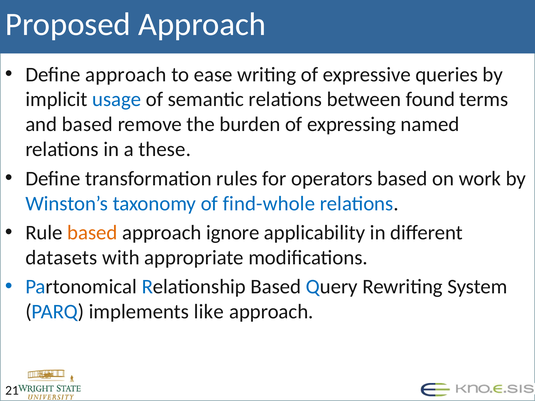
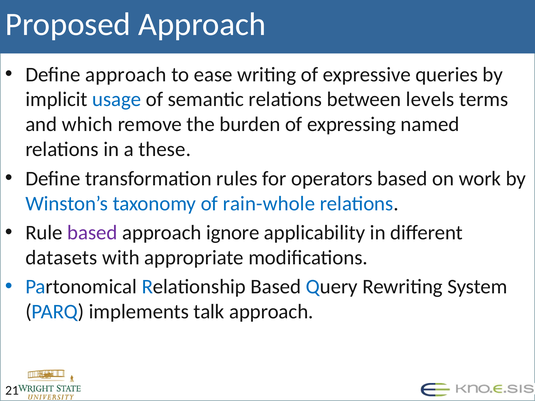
found: found -> levels (430, 100)
and based: based -> which (87, 125)
find-whole: find-whole -> rain-whole (269, 204)
based colour: orange -> purple (92, 233)
like: like -> talk (209, 312)
